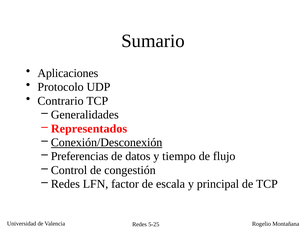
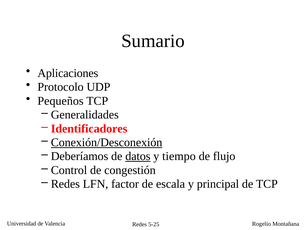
Contrario: Contrario -> Pequeños (61, 101)
Representados: Representados -> Identificadores (89, 128)
Preferencias: Preferencias -> Deberíamos (80, 156)
datos underline: none -> present (138, 156)
